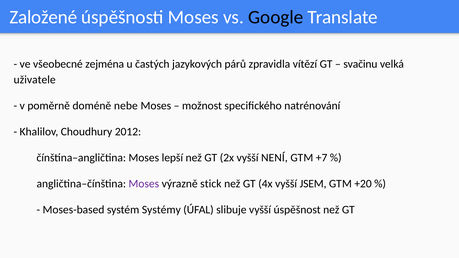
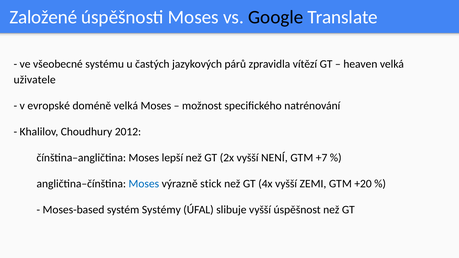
zejména: zejména -> systému (105, 64)
svačinu: svačinu -> heaven (360, 64)
poměrně: poměrně -> evropské (49, 106)
doméně nebe: nebe -> velká (126, 106)
Moses colour: purple -> blue (144, 184)
JSEM: JSEM -> ZEMI (313, 184)
